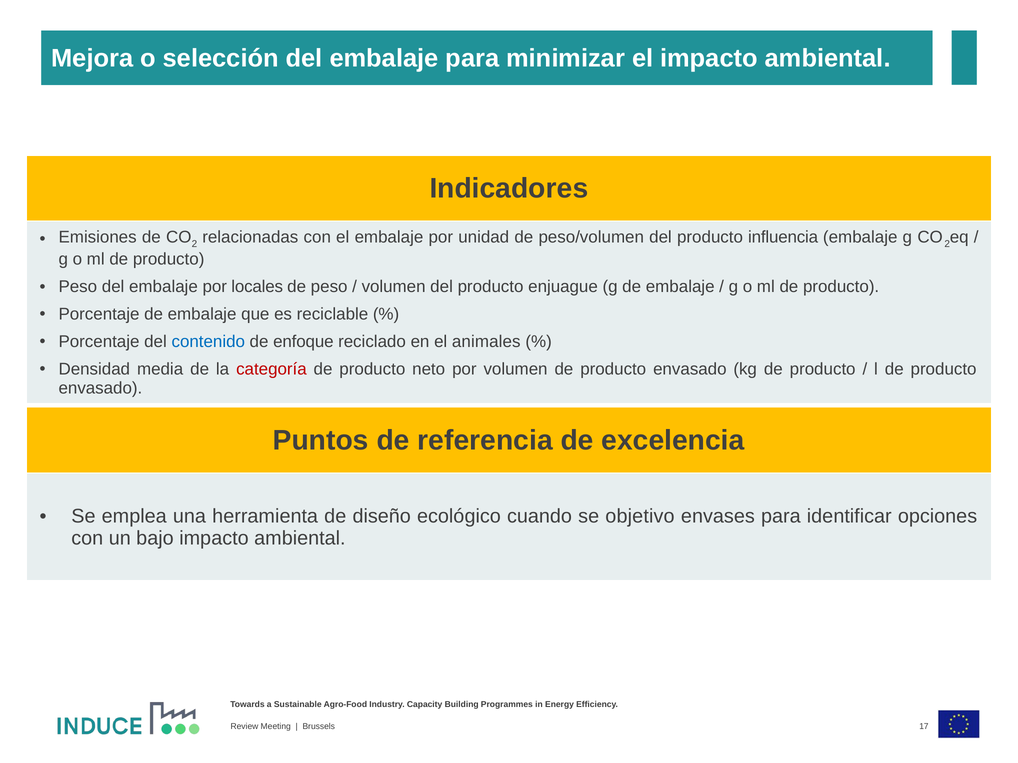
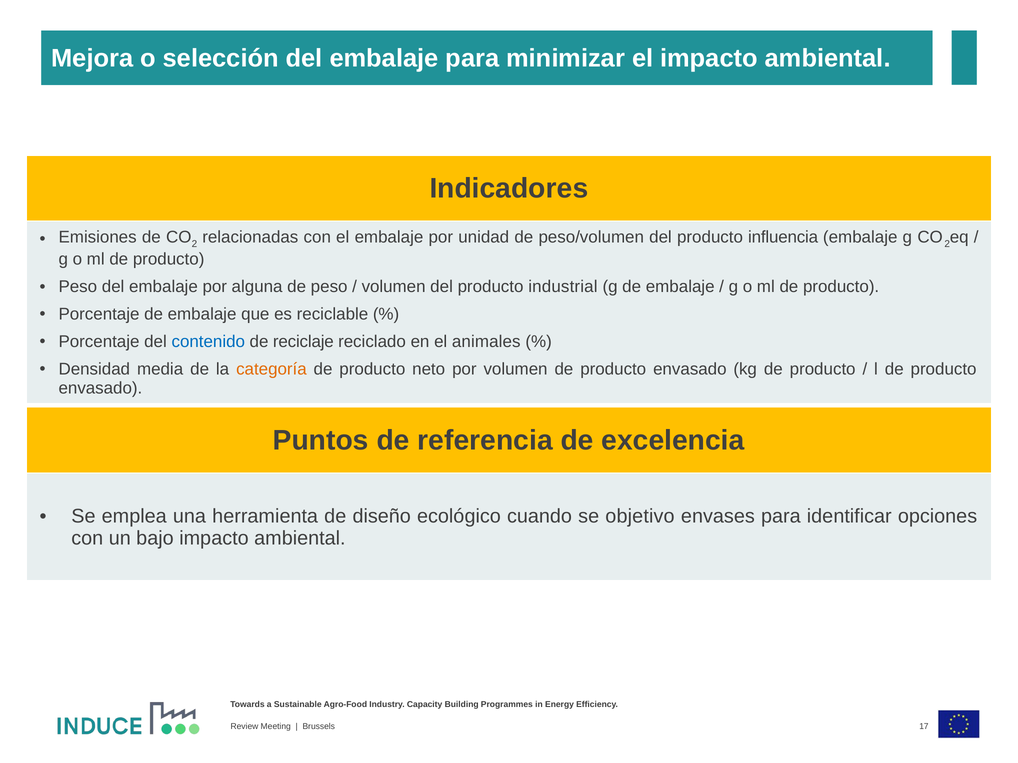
locales: locales -> alguna (257, 287)
enjuague: enjuague -> industrial (563, 287)
enfoque: enfoque -> reciclaje (303, 342)
categoría colour: red -> orange (271, 369)
